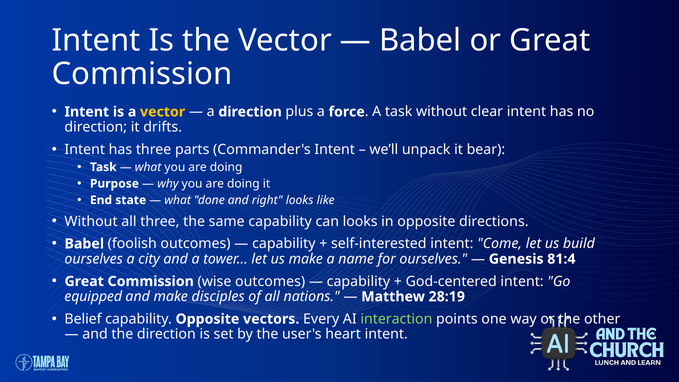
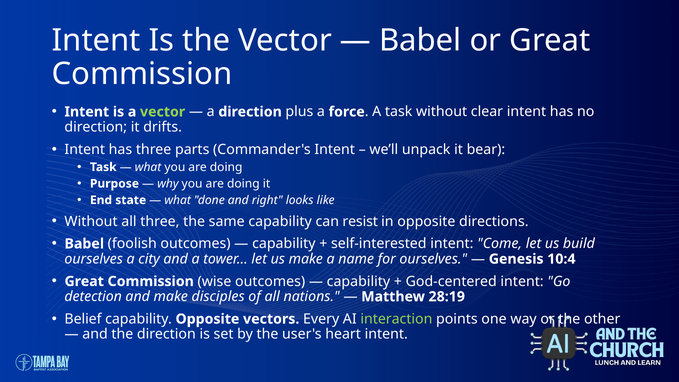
vector colour: yellow -> light green (163, 112)
can looks: looks -> resist (360, 221)
81:4: 81:4 -> 10:4 (561, 259)
equipped: equipped -> detection (93, 297)
